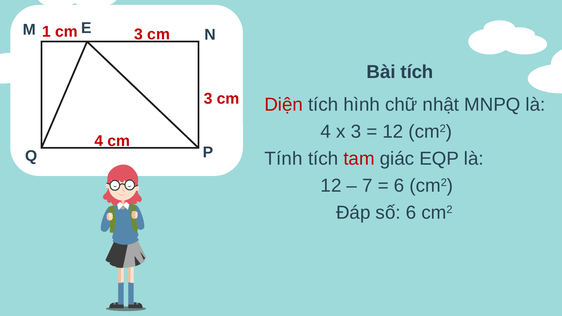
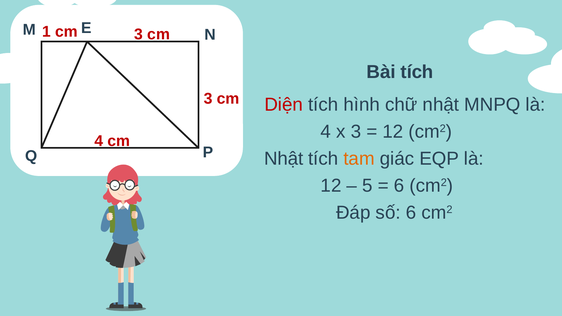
Tính: Tính -> Nhật (284, 159)
tam colour: red -> orange (359, 159)
7: 7 -> 5 (367, 186)
